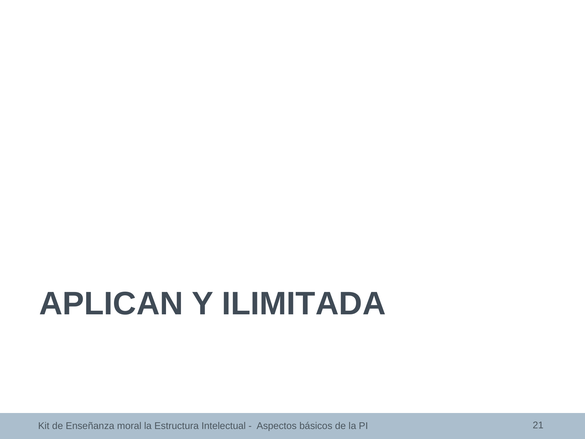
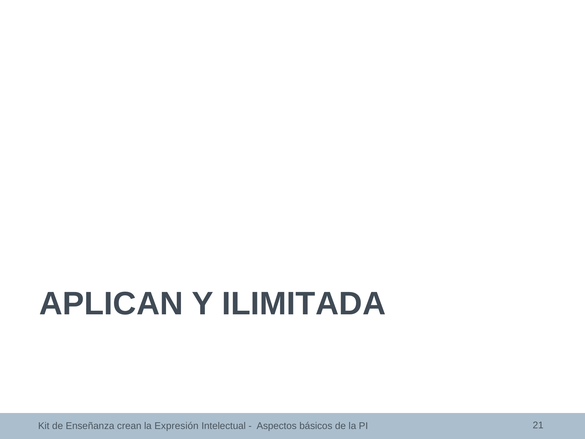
moral: moral -> crean (129, 426)
Estructura: Estructura -> Expresión (177, 426)
